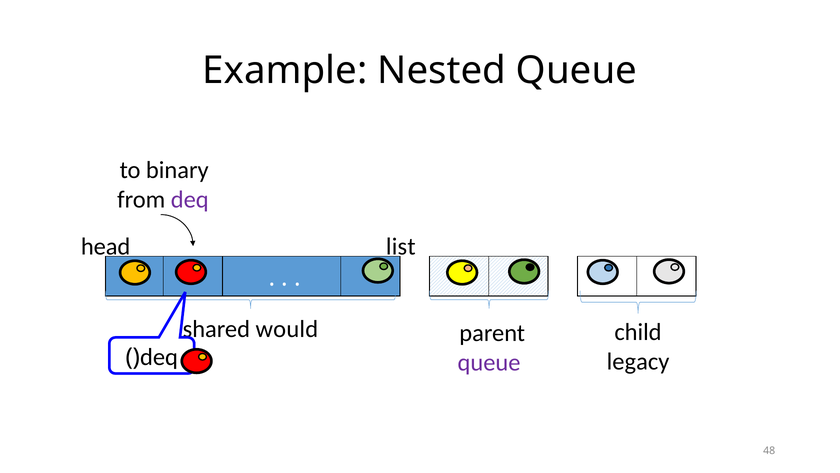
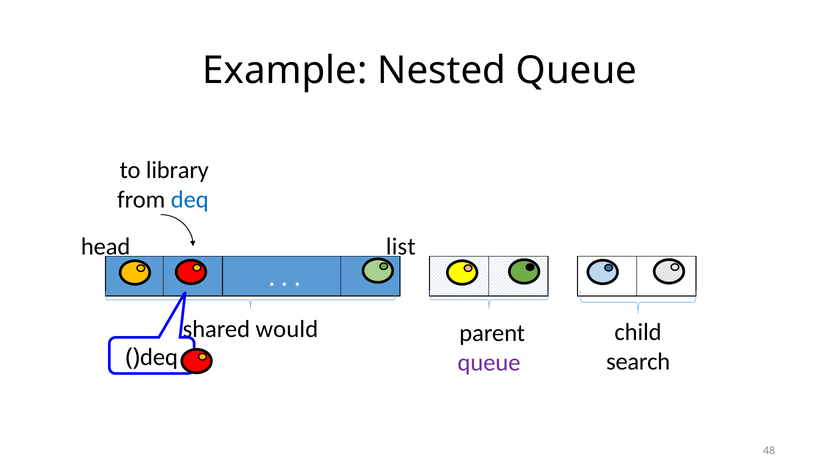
binary: binary -> library (177, 170)
deq colour: purple -> blue (190, 200)
legacy: legacy -> search (638, 361)
